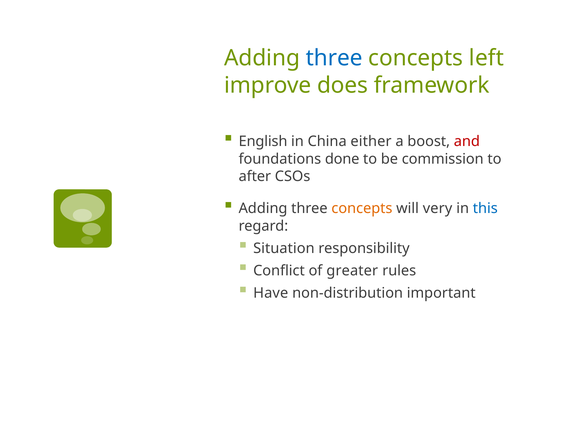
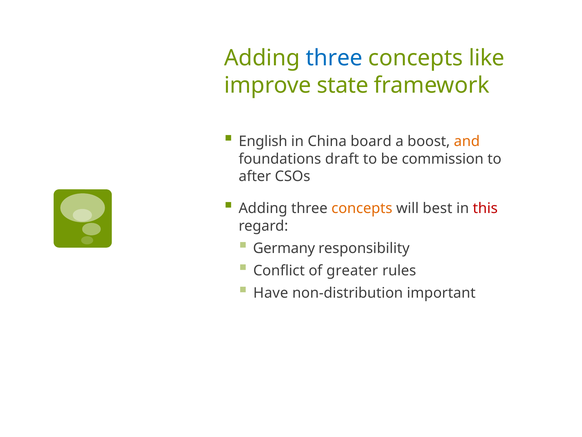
left: left -> like (487, 58)
does: does -> state (343, 85)
either: either -> board (371, 141)
and colour: red -> orange (467, 141)
done: done -> draft (342, 159)
very: very -> best (438, 208)
this colour: blue -> red (485, 208)
Situation: Situation -> Germany (284, 248)
